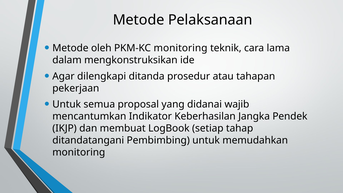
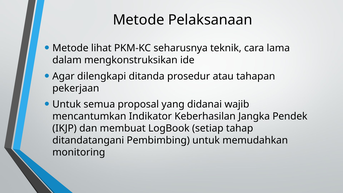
oleh: oleh -> lihat (101, 48)
PKM-KC monitoring: monitoring -> seharusnya (181, 48)
